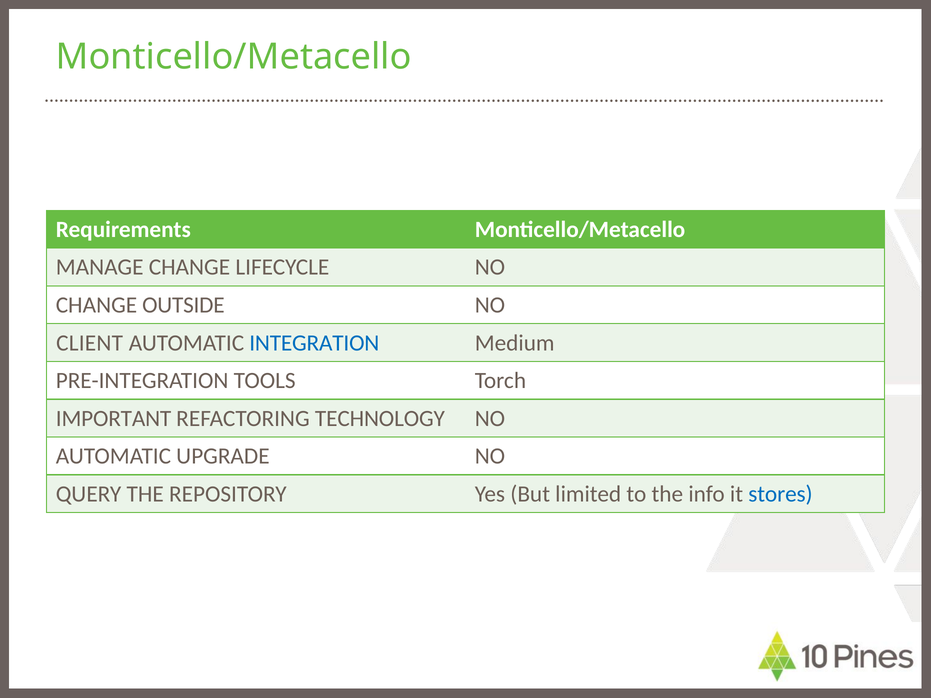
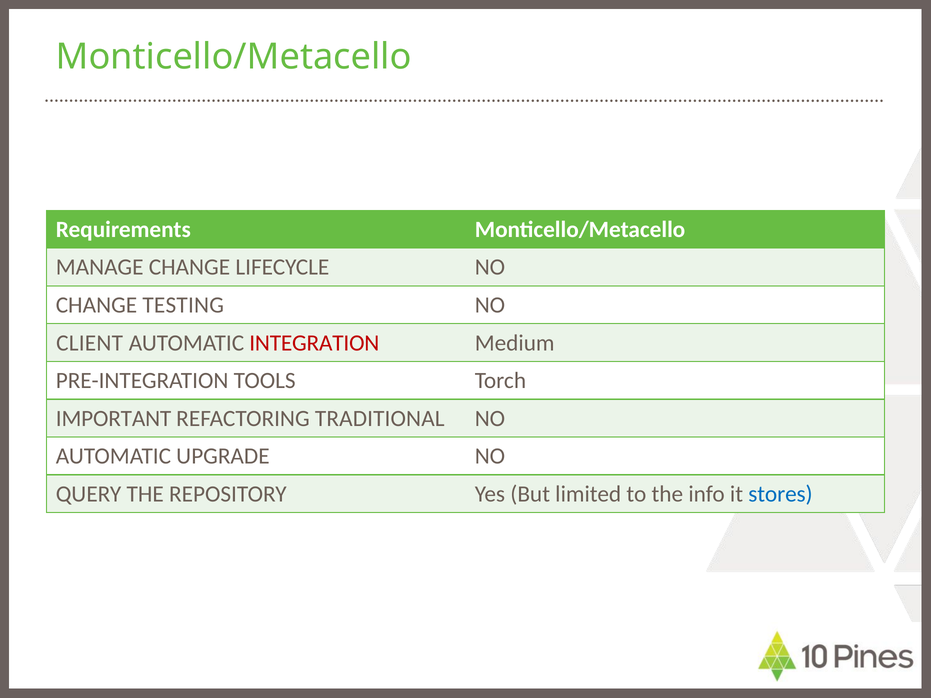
OUTSIDE: OUTSIDE -> TESTING (183, 305)
INTEGRATION colour: blue -> red (314, 343)
TECHNOLOGY: TECHNOLOGY -> TRADITIONAL (380, 419)
